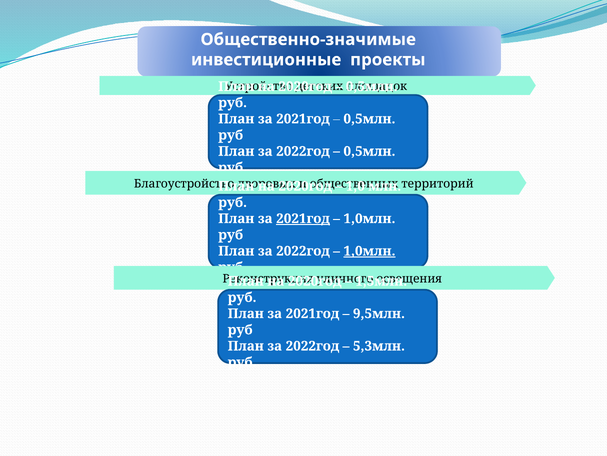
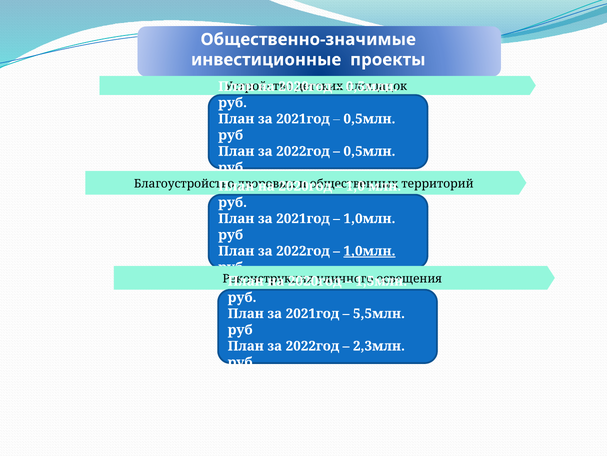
2021год underline: present -> none (303, 218)
9,5млн: 9,5млн -> 5,5млн (379, 313)
5,3млн: 5,3млн -> 2,3млн (379, 346)
